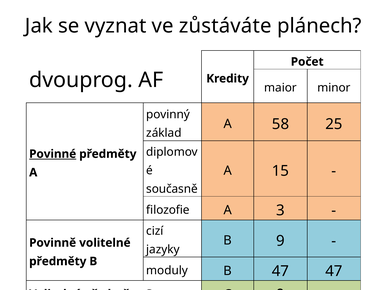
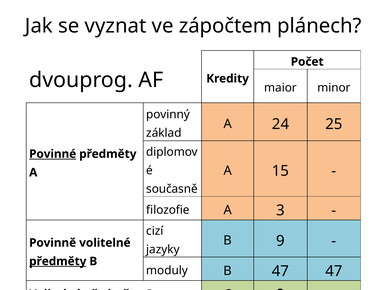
zůstáváte: zůstáváte -> zápočtem (225, 26)
58: 58 -> 24 (281, 124)
předměty underline: none -> present (58, 261)
